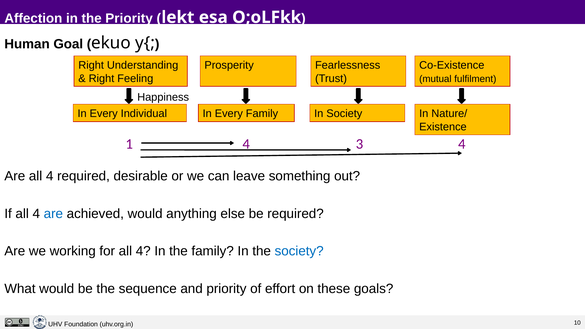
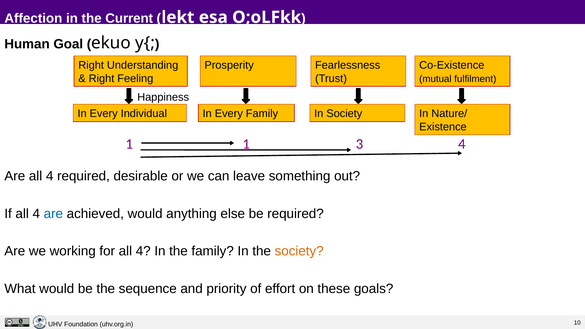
the Priority: Priority -> Current (129, 18)
1 4: 4 -> 1 (246, 144)
society colour: blue -> orange (299, 251)
